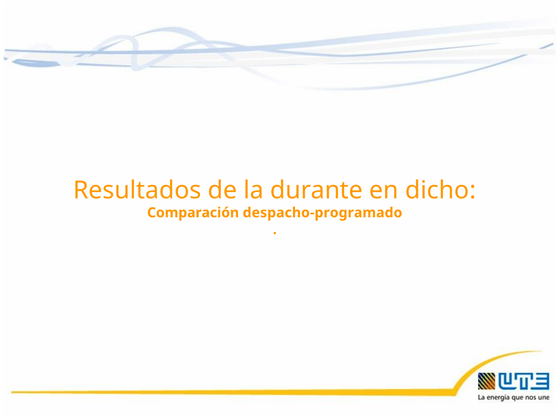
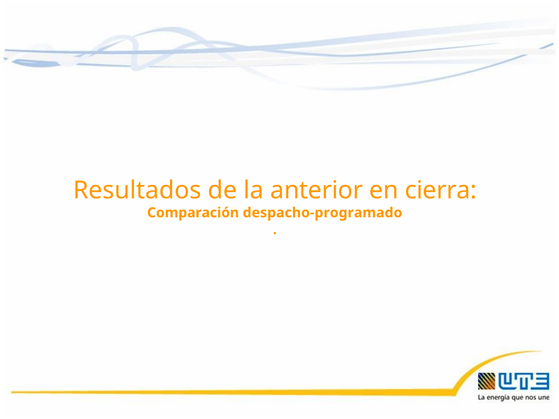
durante: durante -> anterior (317, 190)
dicho: dicho -> cierra (441, 190)
